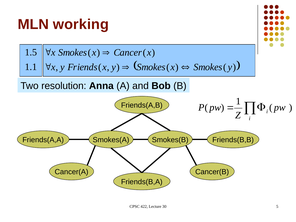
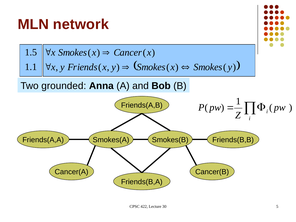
working: working -> network (81, 24)
resolution: resolution -> grounded (64, 86)
